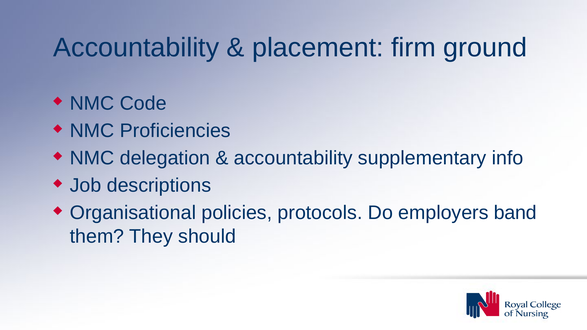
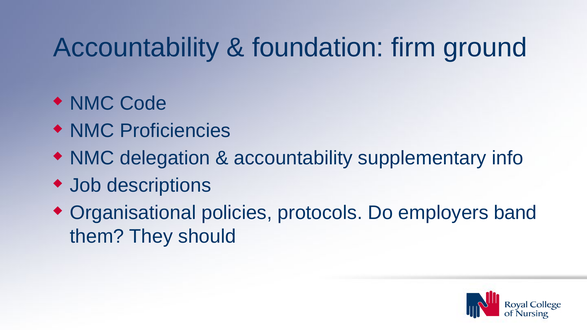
placement: placement -> foundation (318, 48)
